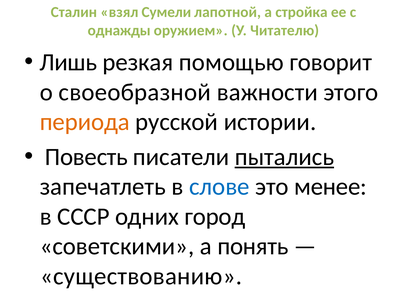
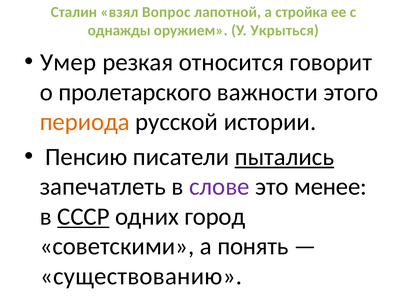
Сумели: Сумели -> Вопрос (166, 12)
Читателю: Читателю -> Укрыться (285, 31)
Лишь: Лишь -> Умер (68, 62)
помощью: помощью -> относится (231, 62)
своеобразной: своеобразной -> пролетарского (135, 92)
Повесть: Повесть -> Пенсию (86, 157)
слове colour: blue -> purple (219, 187)
СССР underline: none -> present (83, 217)
